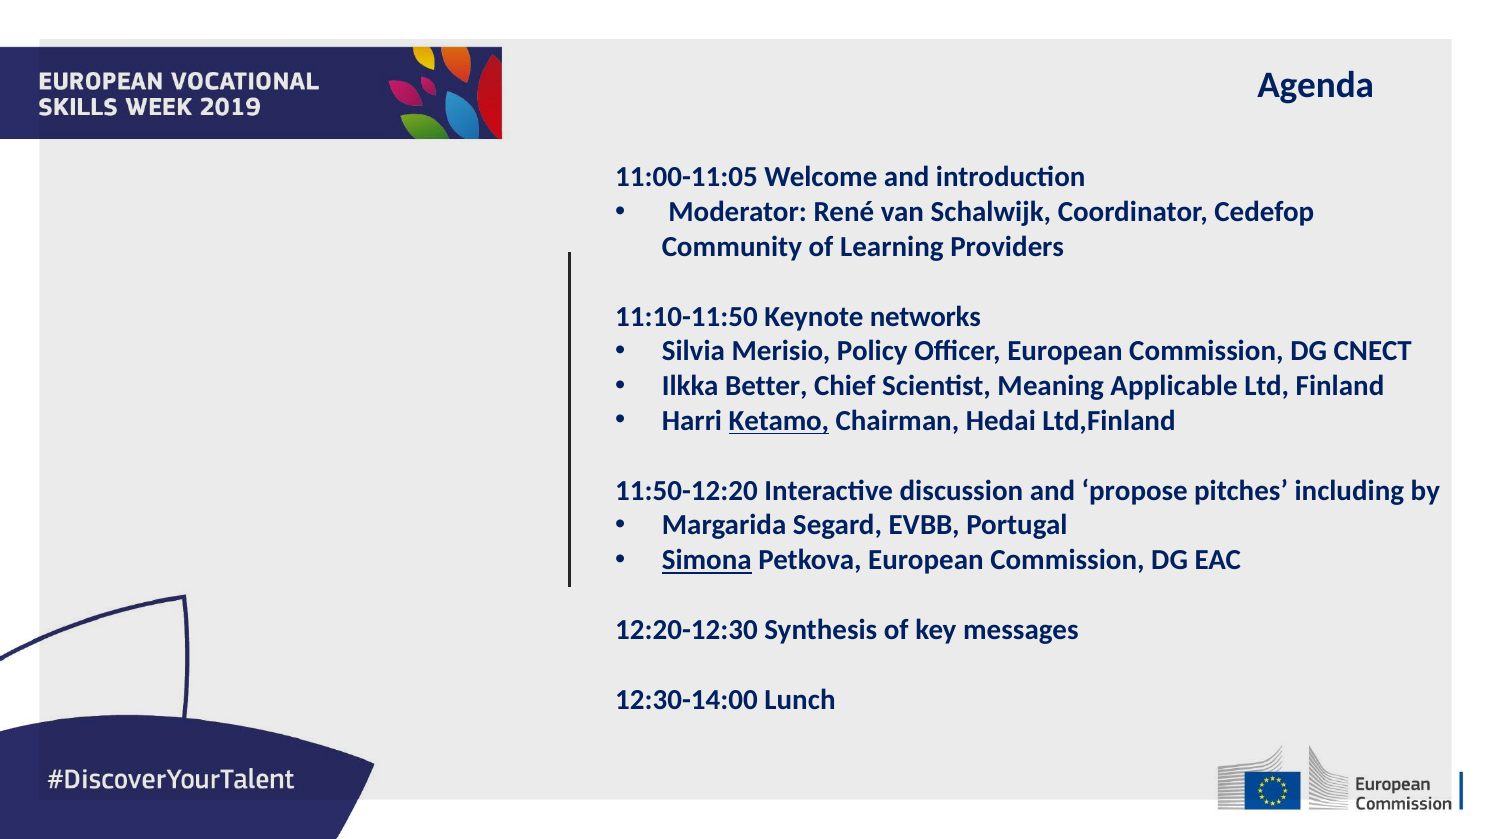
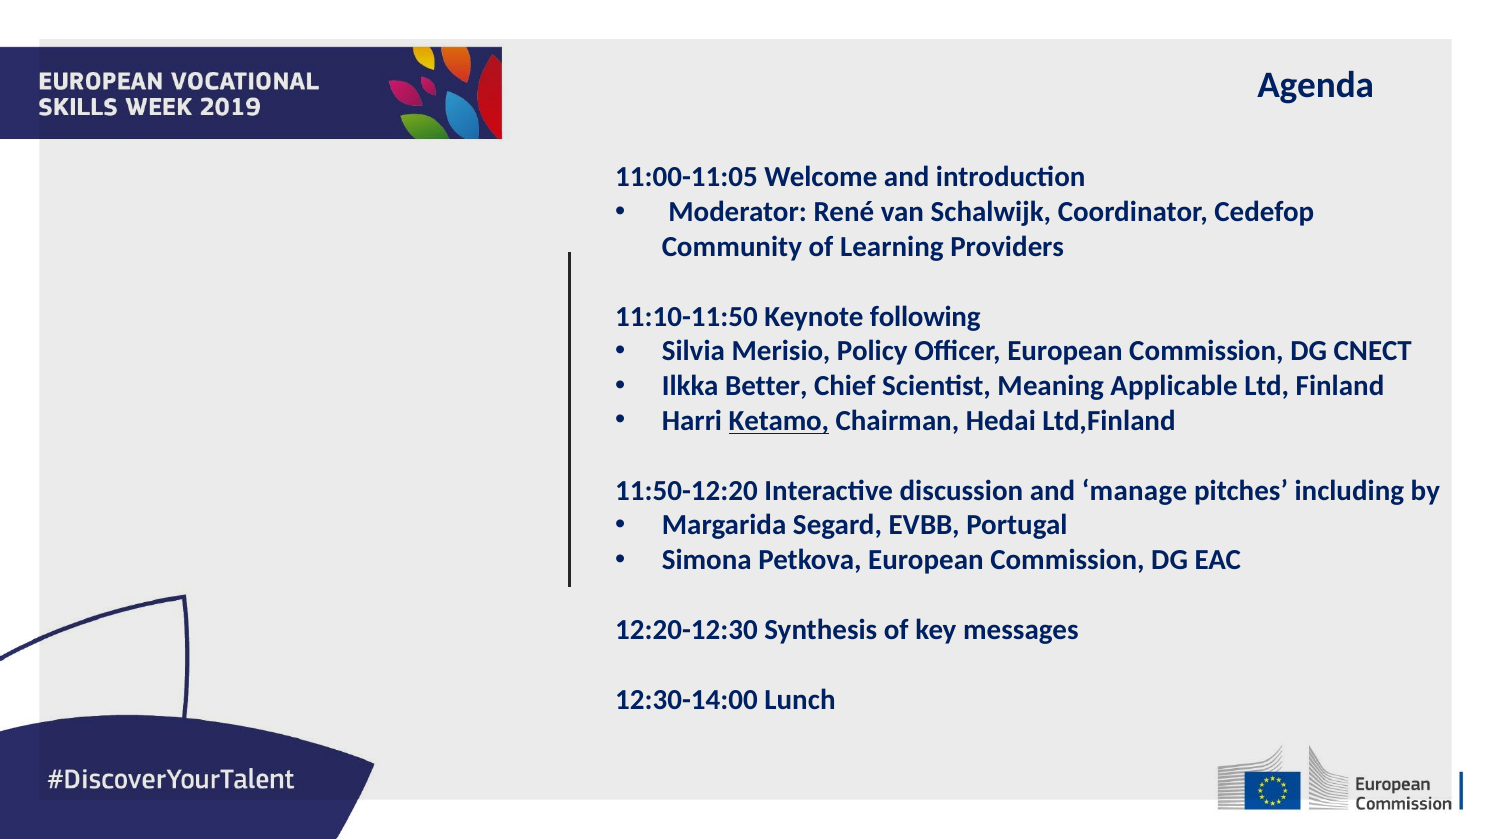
networks: networks -> following (925, 316)
propose: propose -> manage (1135, 490)
Simona underline: present -> none (707, 560)
